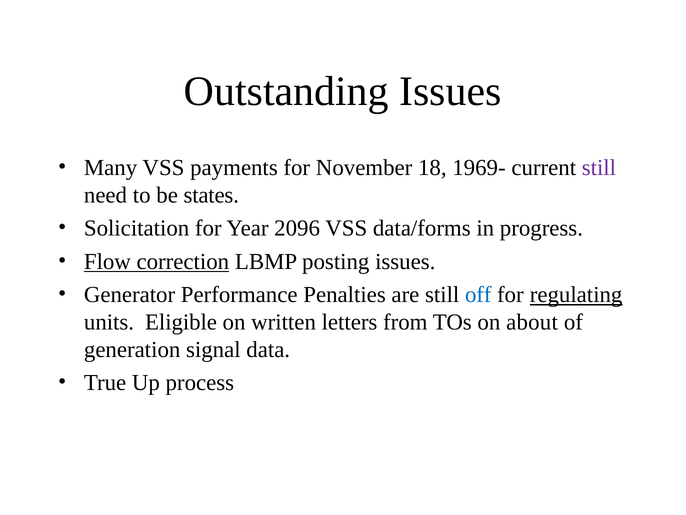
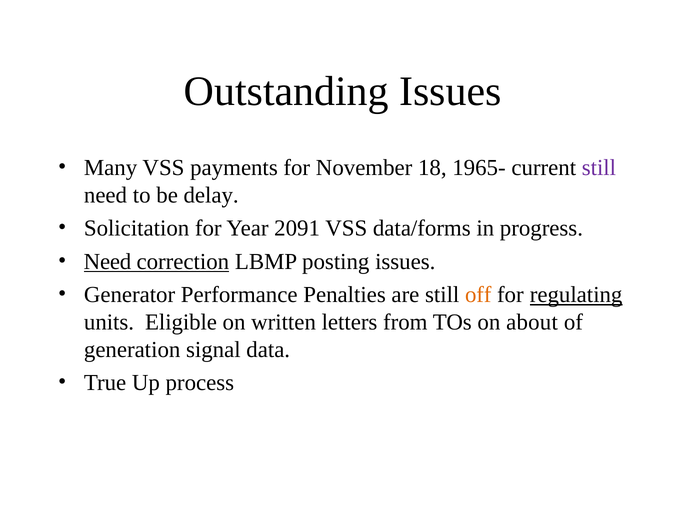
1969-: 1969- -> 1965- (479, 167)
states: states -> delay (211, 195)
2096: 2096 -> 2091 (297, 228)
Flow: Flow -> Need (108, 261)
off colour: blue -> orange (478, 294)
